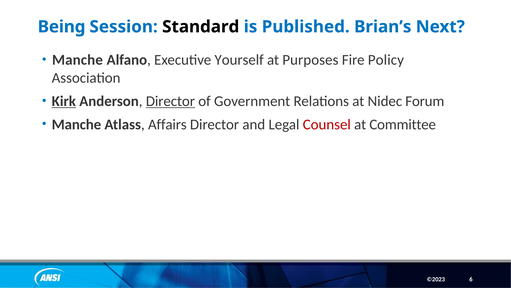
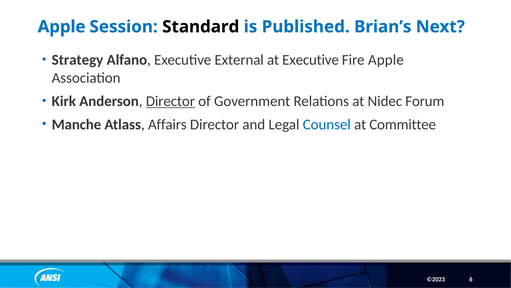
Being: Being -> Apple (62, 27)
Manche: Manche -> Strategy (78, 60)
Yourself: Yourself -> External (239, 60)
at Purposes: Purposes -> Executive (311, 60)
Fire Policy: Policy -> Apple (386, 60)
Kirk underline: present -> none (64, 101)
Counsel colour: red -> blue (327, 124)
